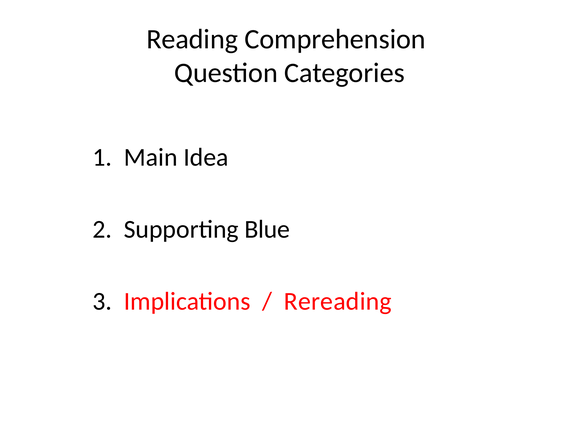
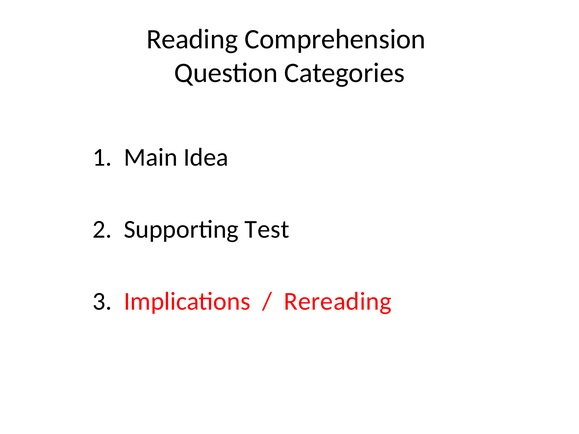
Blue: Blue -> Test (267, 230)
